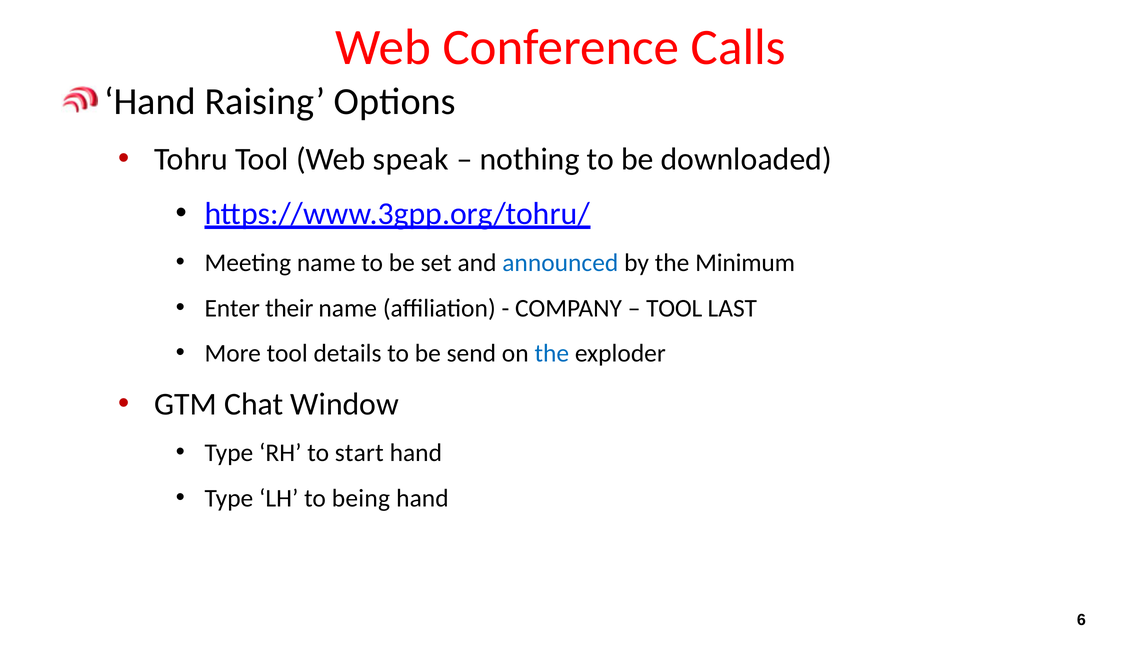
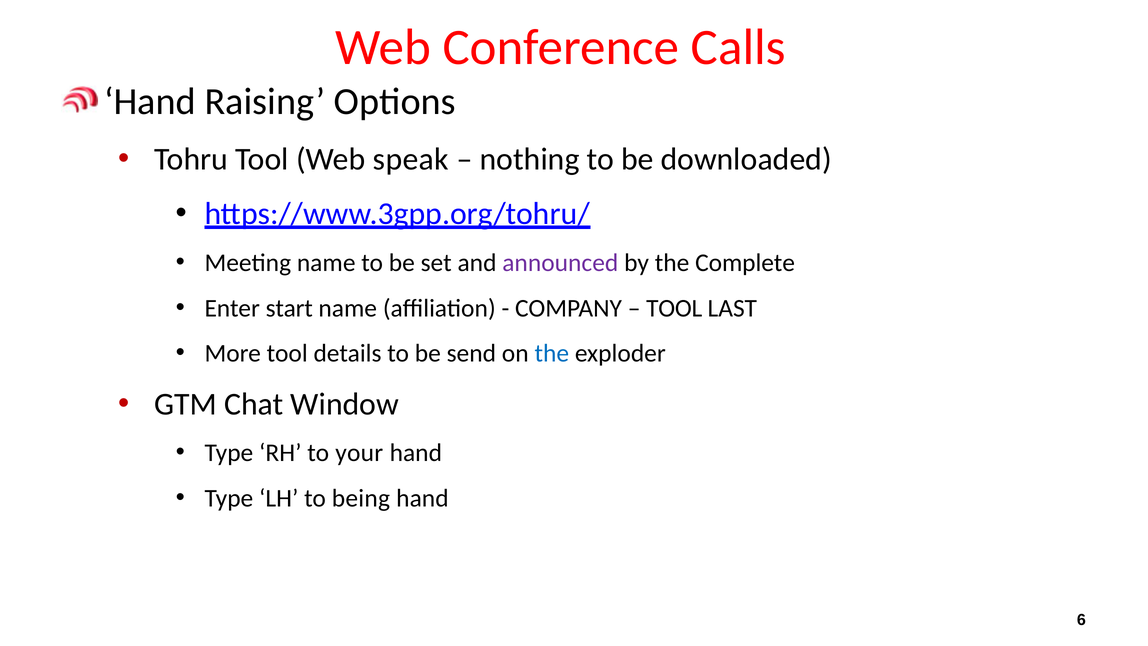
announced colour: blue -> purple (560, 263)
Minimum: Minimum -> Complete (745, 263)
their: their -> start (289, 308)
start: start -> your (359, 453)
